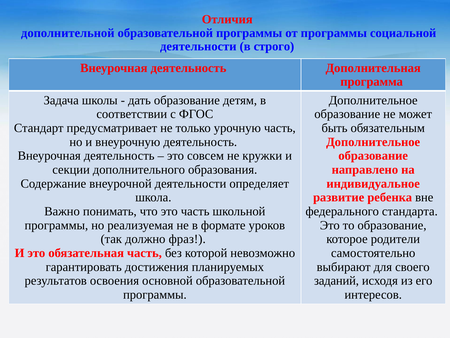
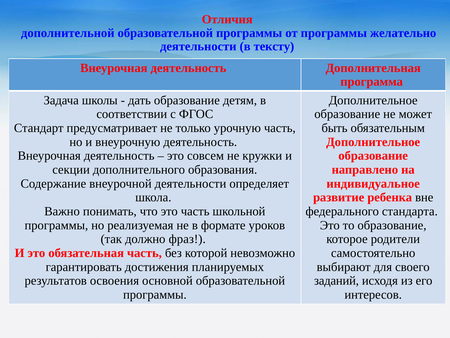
социальной: социальной -> желательно (403, 33)
строго: строго -> тексту (274, 46)
